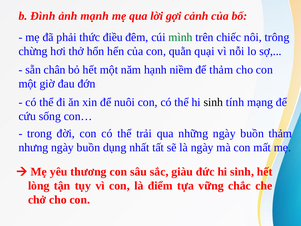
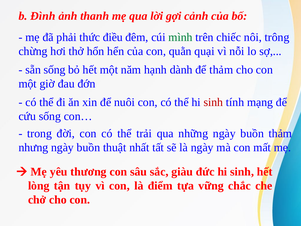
mạnh: mạnh -> thanh (95, 16)
sẵn chân: chân -> sống (55, 70)
niềm: niềm -> dành (181, 70)
sinh colour: black -> red (213, 102)
dụng: dụng -> thuật (115, 147)
